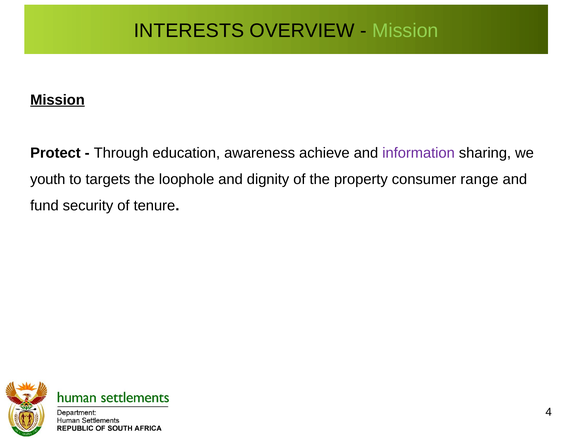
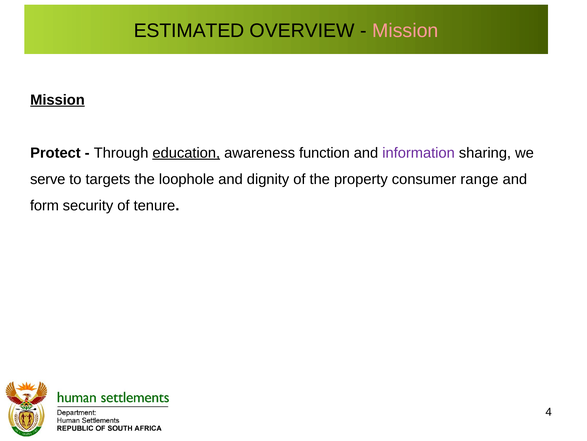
INTERESTS: INTERESTS -> ESTIMATED (189, 31)
Mission colour: light green -> pink (405, 31)
education underline: none -> present (186, 153)
achieve: achieve -> function (324, 153)
youth: youth -> serve (48, 179)
fund: fund -> form (44, 205)
